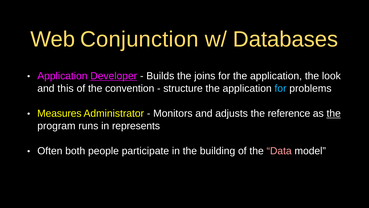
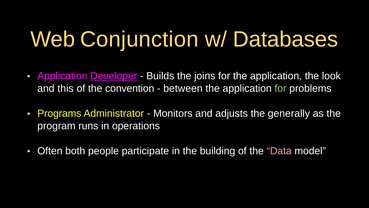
structure: structure -> between (183, 88)
for colour: light blue -> light green (281, 88)
Measures: Measures -> Programs (59, 113)
reference: reference -> generally (289, 113)
the underline: present -> none (334, 113)
represents: represents -> operations (136, 126)
